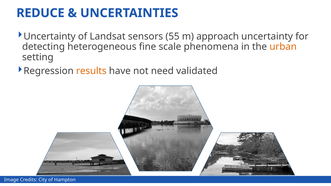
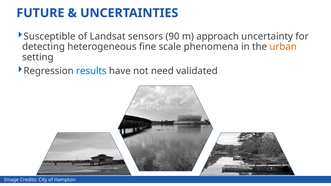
REDUCE: REDUCE -> FUTURE (40, 13)
Uncertainty: Uncertainty -> Susceptible (50, 36)
55: 55 -> 90 (173, 36)
results colour: orange -> blue (91, 71)
